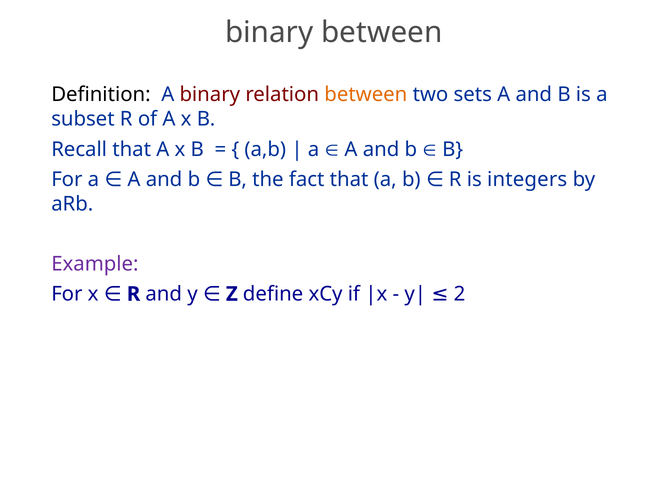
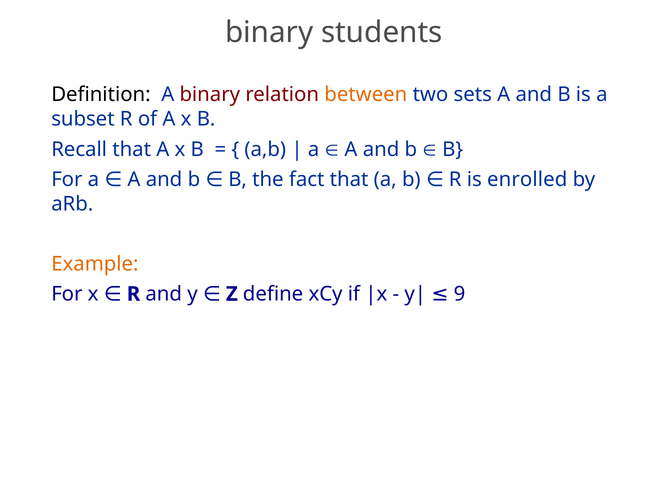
binary between: between -> students (382, 33)
integers: integers -> enrolled (527, 179)
Example colour: purple -> orange (95, 264)
2: 2 -> 9 (459, 294)
